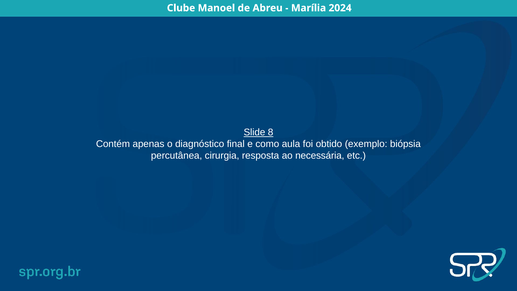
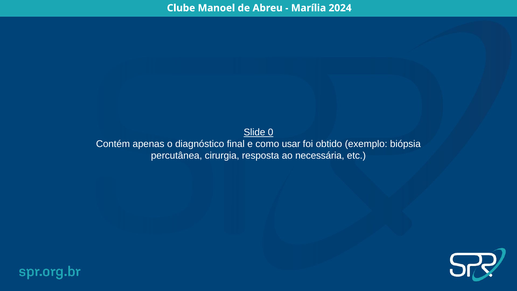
8: 8 -> 0 (271, 132)
aula: aula -> usar (291, 144)
